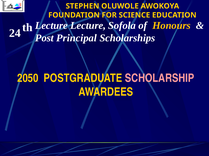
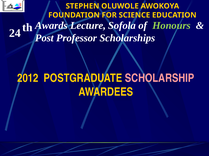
Lecture: Lecture -> Awards (51, 26)
Honours colour: yellow -> light green (171, 26)
Principal: Principal -> Professor (77, 38)
2050: 2050 -> 2012 (28, 78)
